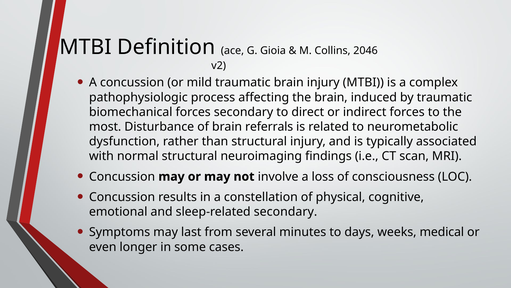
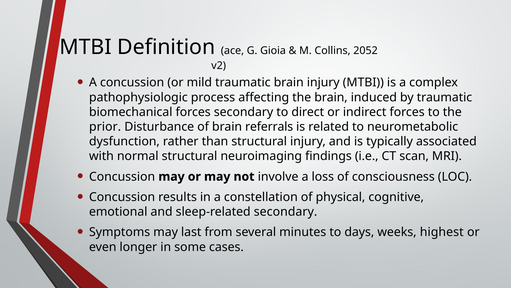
2046: 2046 -> 2052 (366, 51)
most: most -> prior (105, 126)
medical: medical -> highest (442, 232)
